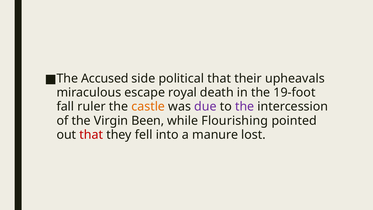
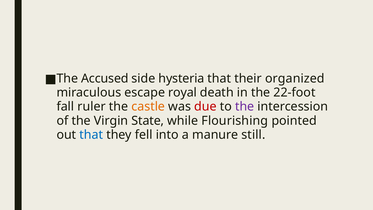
political: political -> hysteria (181, 78)
upheavals: upheavals -> organized (295, 78)
19-foot: 19-foot -> 22-foot (294, 92)
due colour: purple -> red (205, 107)
Been: Been -> State (148, 121)
that colour: red -> blue (91, 135)
lost: lost -> still (253, 135)
